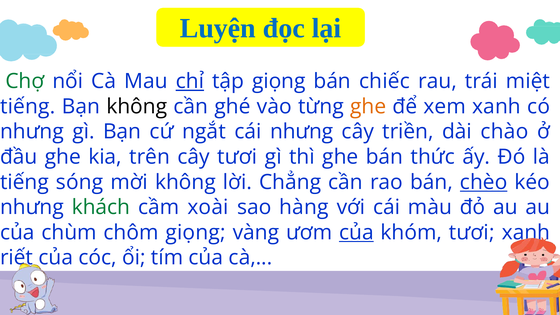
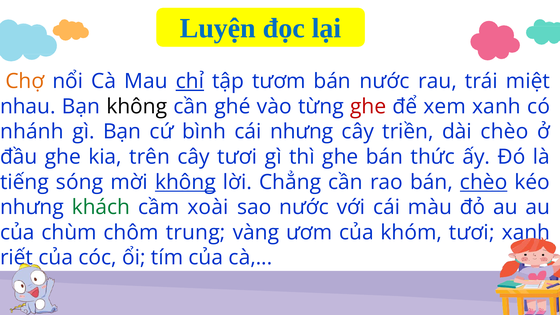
Chợ colour: green -> orange (25, 81)
tập giọng: giọng -> tươm (279, 81)
bán chiếc: chiếc -> nước (384, 81)
tiếng: tiếng -> nhau (28, 107)
ghe colour: orange -> red (368, 107)
nhưng: nhưng -> nhánh (32, 132)
ngắt: ngắt -> bình (204, 132)
dài chào: chào -> chèo (504, 132)
không underline: none -> present (185, 182)
sao hàng: hàng -> nước (304, 207)
chôm giọng: giọng -> trung (196, 233)
của underline: present -> none (356, 233)
